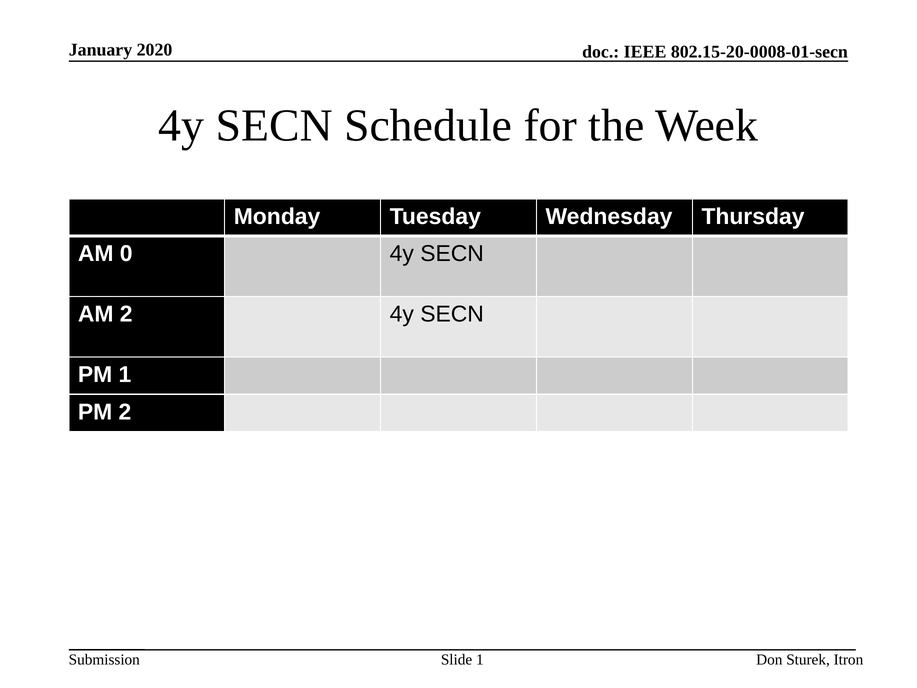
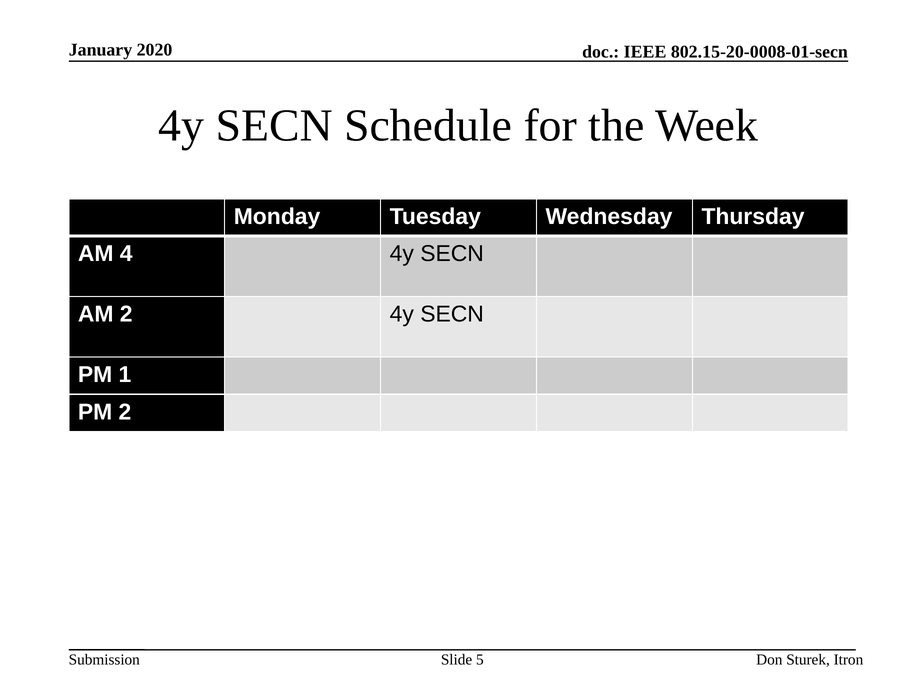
0: 0 -> 4 (126, 254)
Slide 1: 1 -> 5 (480, 660)
